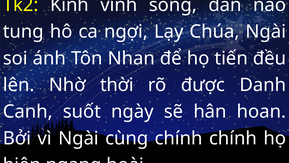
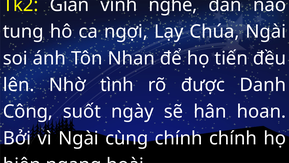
Kinh: Kinh -> Gian (69, 5)
sống: sống -> nghe (173, 5)
thời: thời -> tình (117, 85)
Canh: Canh -> Công (28, 111)
